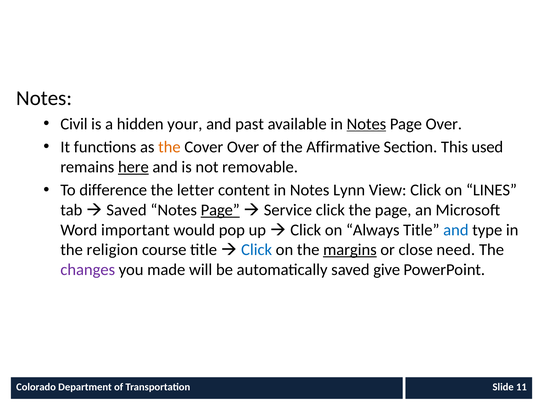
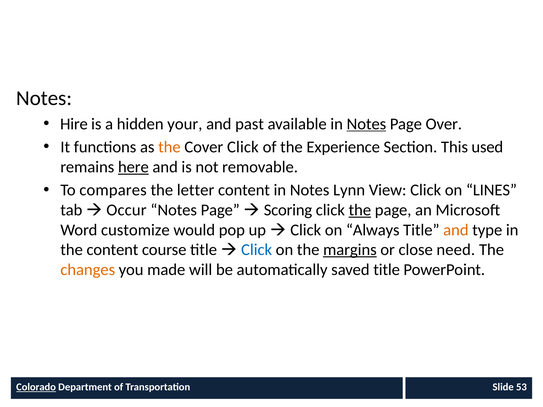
Civil: Civil -> Hire (74, 124)
Cover Over: Over -> Click (243, 147)
Affirmative: Affirmative -> Experience (343, 147)
difference: difference -> compares (113, 190)
Saved: Saved -> Occur (126, 210)
Page underline: present -> none (220, 210)
Service: Service -> Scoring (288, 210)
the underline: none -> present (360, 210)
important: important -> customize (135, 230)
and colour: blue -> orange (456, 230)
the religion: religion -> content (112, 250)
changes colour: purple -> orange (88, 270)
saved give: give -> title (387, 270)
Colorado underline: none -> present (36, 387)
11: 11 -> 53 (521, 387)
